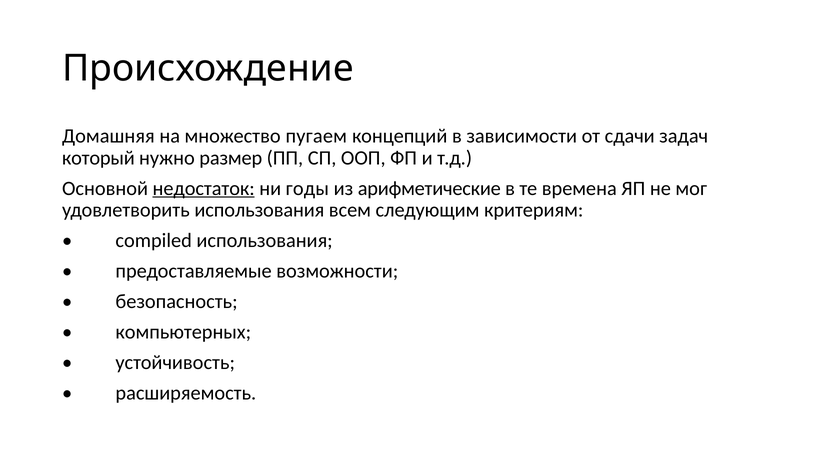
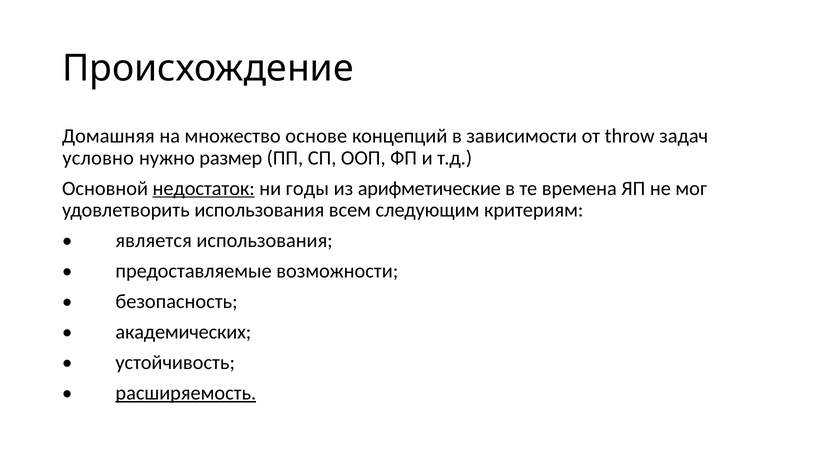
пугаем: пугаем -> основе (316, 136)
сдачи: сдачи -> throw (630, 136)
который: который -> условно (98, 158)
compiled: compiled -> является (154, 241)
компьютерных: компьютерных -> академических (183, 332)
расширяемость underline: none -> present (186, 393)
